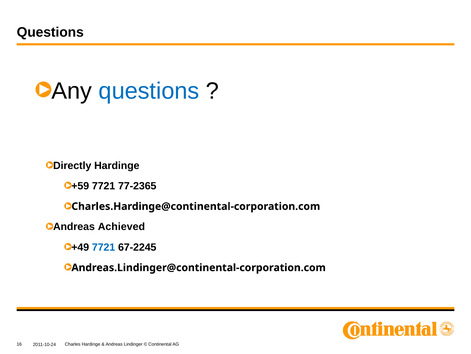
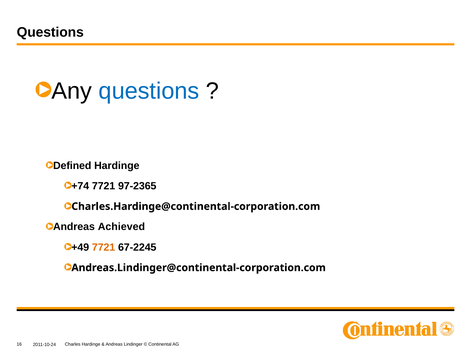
Directly: Directly -> Defined (72, 165)
+59: +59 -> +74 (80, 186)
77-2365: 77-2365 -> 97-2365 (137, 186)
7721 colour: blue -> orange (104, 247)
